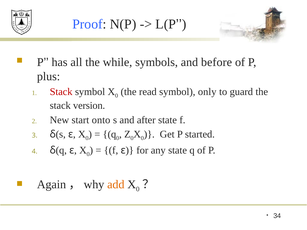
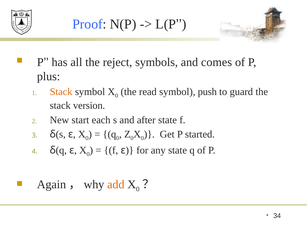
while: while -> reject (118, 62)
before: before -> comes (217, 62)
Stack colour: red -> orange (61, 92)
only: only -> push (207, 92)
onto: onto -> each (101, 120)
